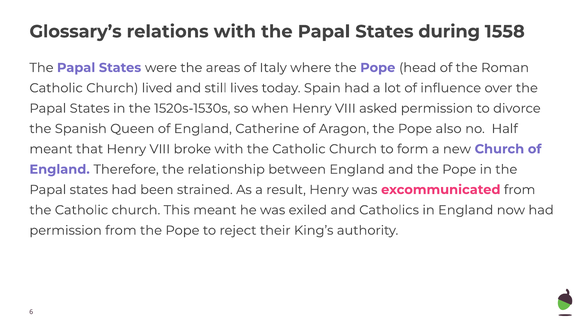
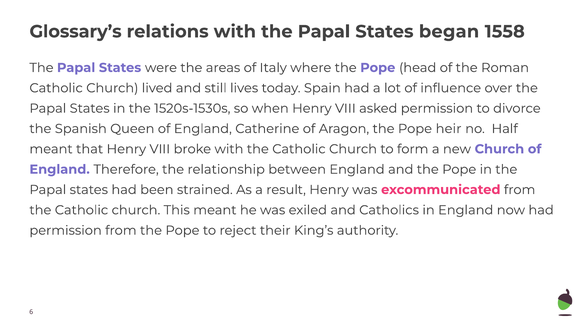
during: during -> began (449, 32)
also: also -> heir (449, 129)
